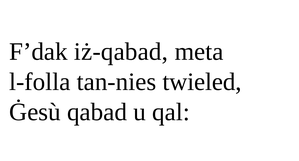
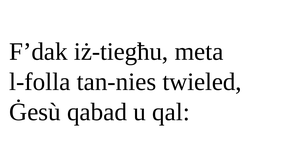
iż-qabad: iż-qabad -> iż-tiegħu (121, 52)
